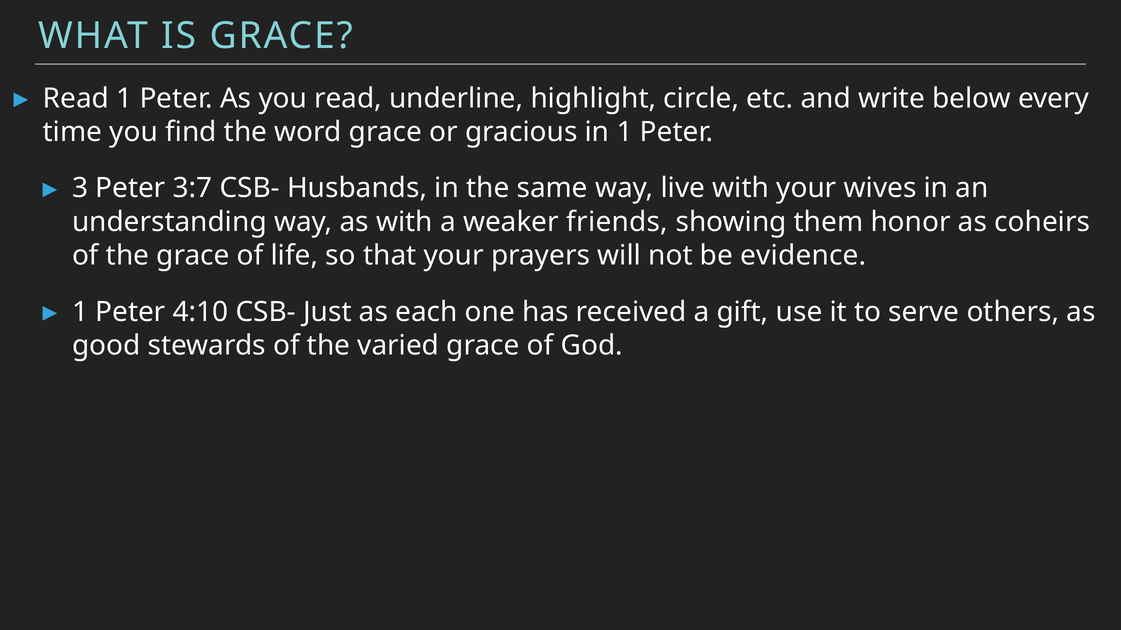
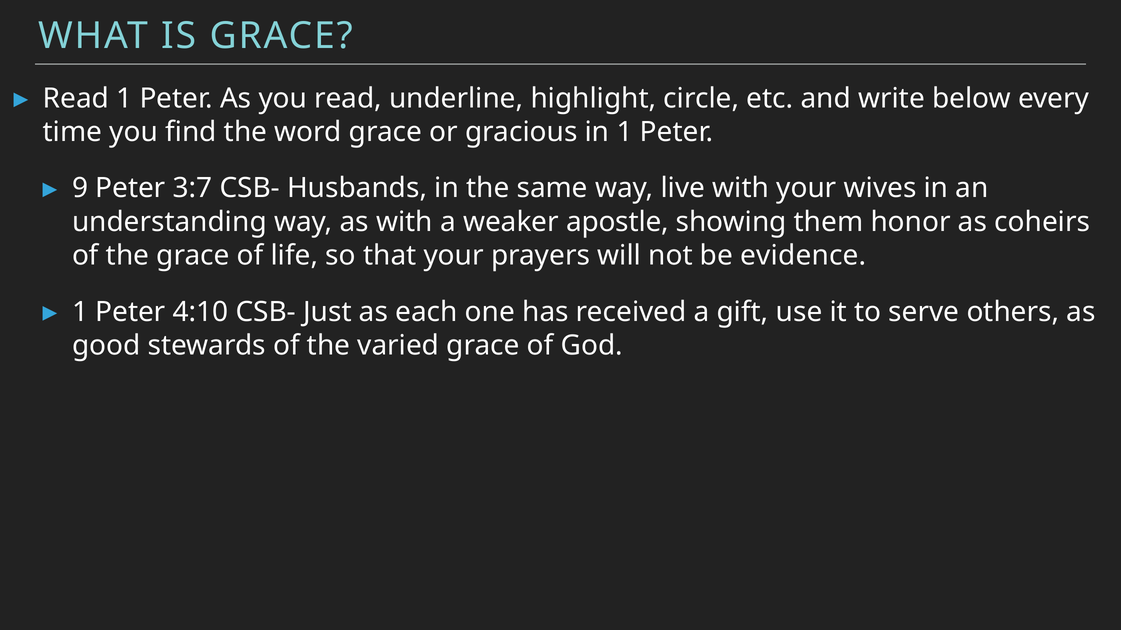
3: 3 -> 9 (80, 188)
friends: friends -> apostle (617, 222)
